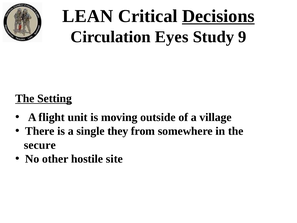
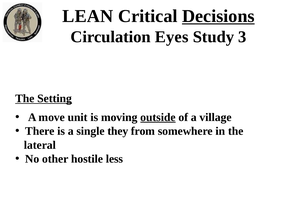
9: 9 -> 3 (242, 37)
flight: flight -> move (52, 117)
outside underline: none -> present (158, 117)
secure: secure -> lateral (40, 145)
site: site -> less (114, 159)
